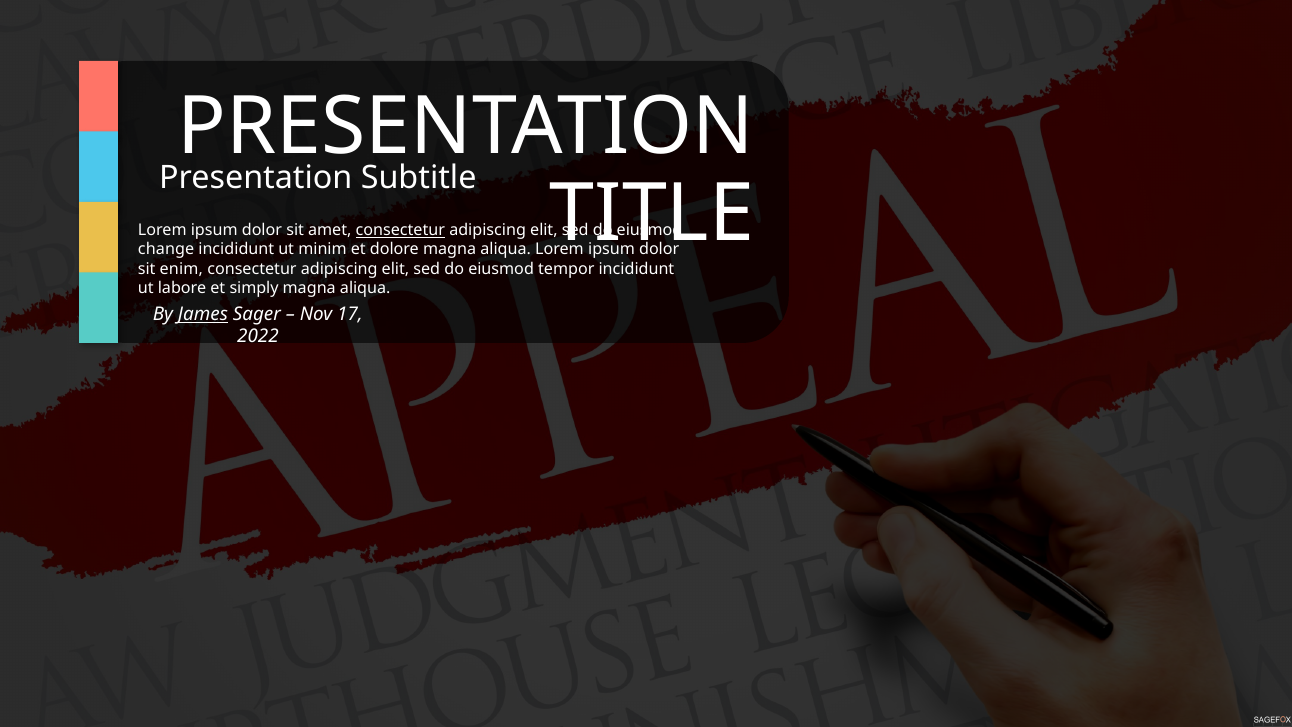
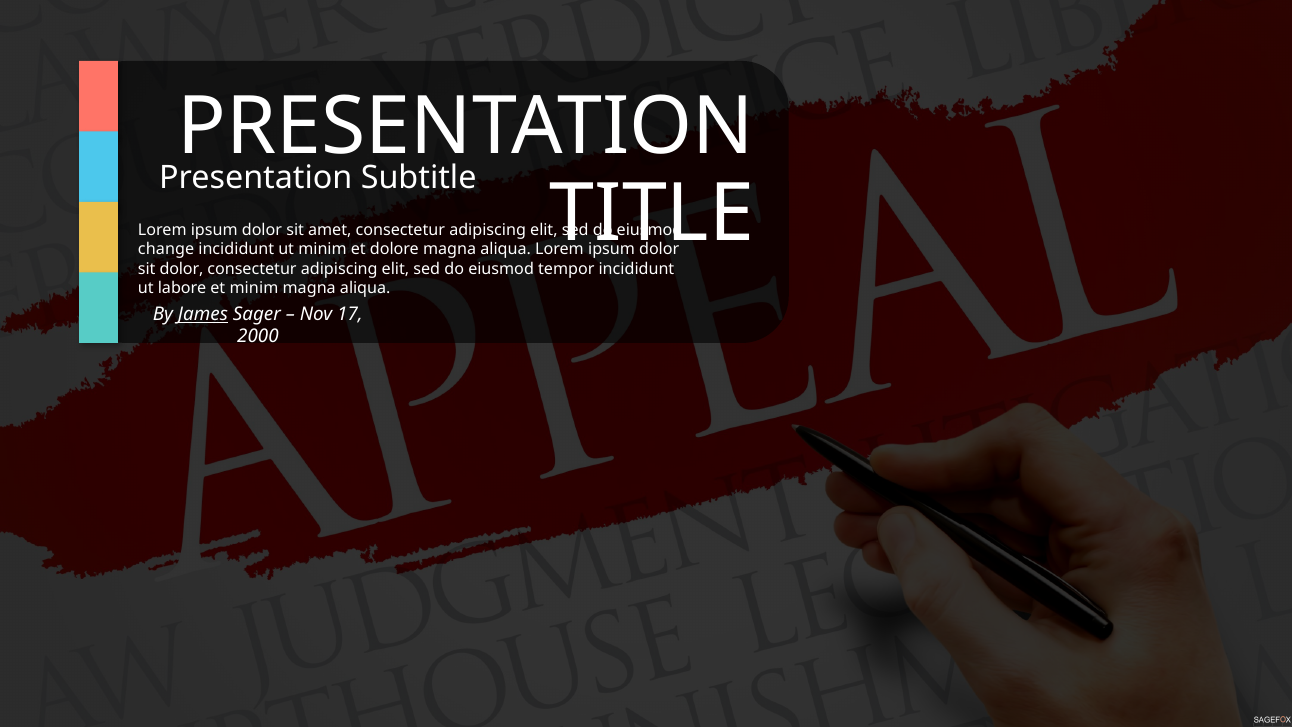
consectetur underline: present -> none (400, 230)
sit enim: enim -> dolor (181, 269)
et simply: simply -> minim (254, 288)
2022: 2022 -> 2000 (258, 337)
